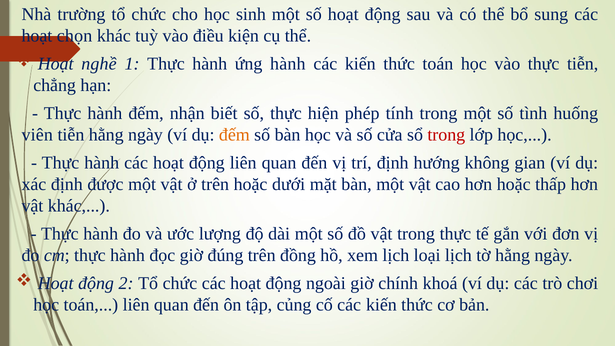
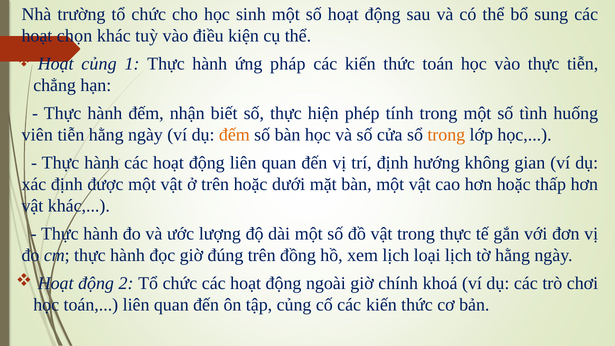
Hoạt nghề: nghề -> củng (99, 64)
ứng hành: hành -> pháp (288, 64)
trong colour: red -> orange (446, 135)
